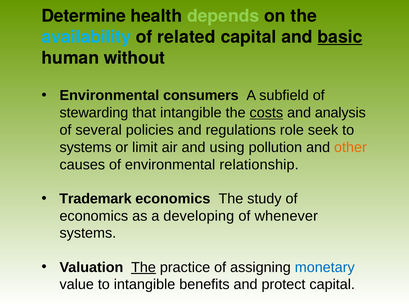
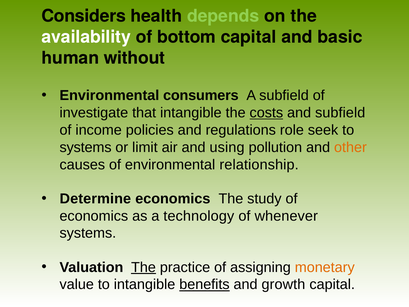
Determine: Determine -> Considers (84, 16)
availability colour: light blue -> white (86, 37)
related: related -> bottom (187, 37)
basic underline: present -> none (340, 37)
stewarding: stewarding -> investigate (94, 113)
and analysis: analysis -> subfield (340, 113)
several: several -> income (99, 130)
Trademark: Trademark -> Determine (95, 199)
developing: developing -> technology (199, 216)
monetary colour: blue -> orange (325, 267)
benefits underline: none -> present (204, 284)
protect: protect -> growth (283, 284)
